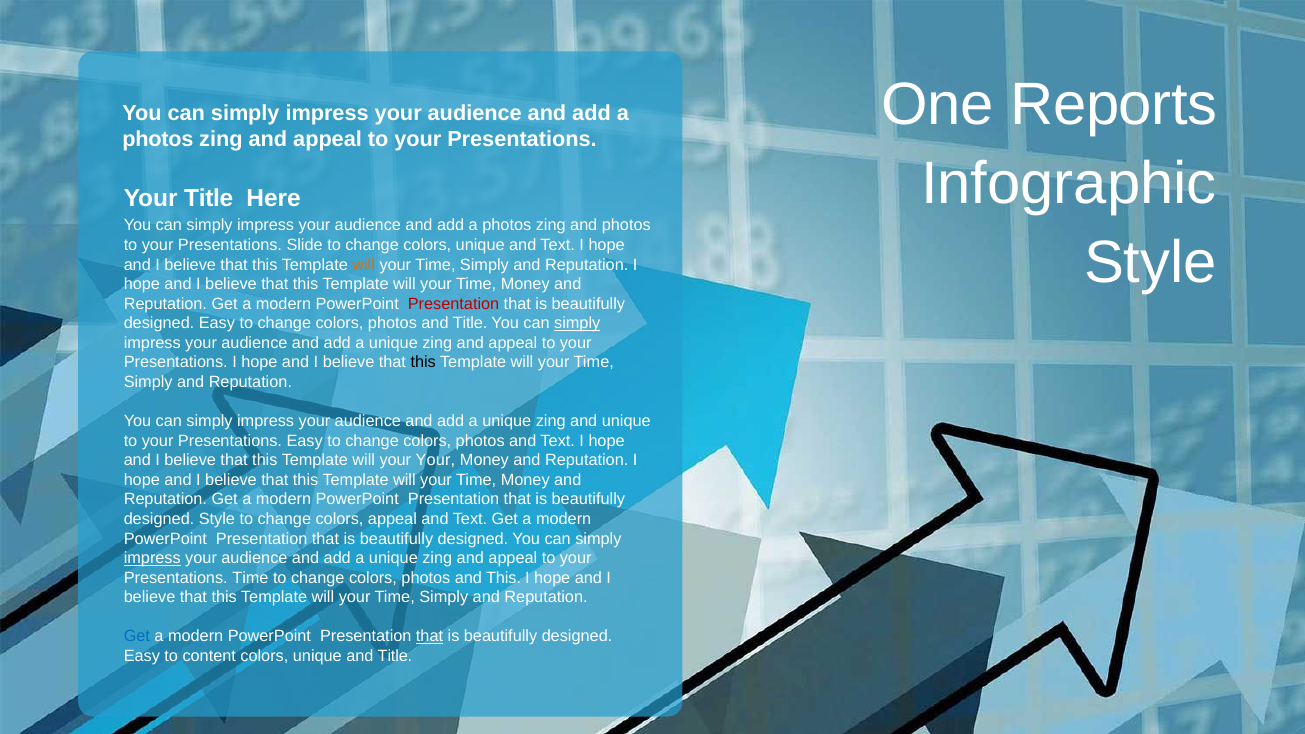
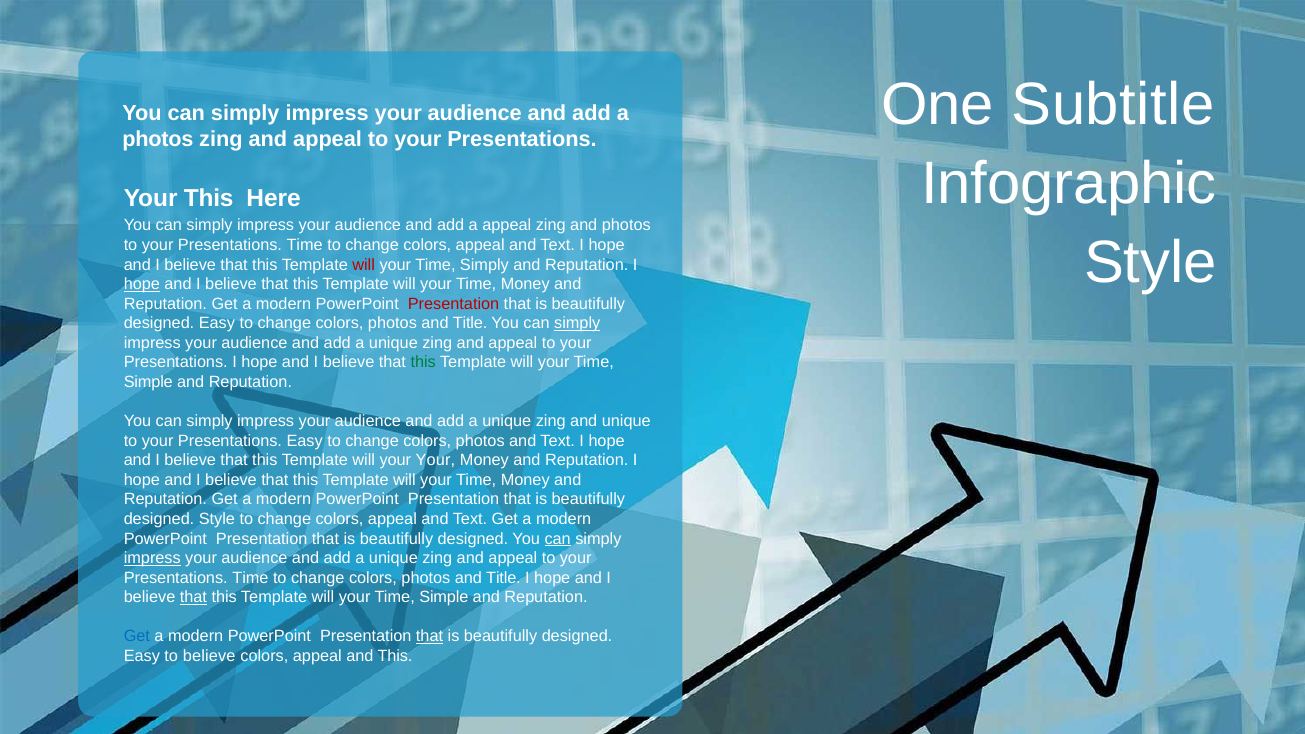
Reports: Reports -> Subtitle (1113, 104)
Your Title: Title -> This (209, 199)
photos: photos -> appeal (507, 226)
Slide: Slide -> Time (305, 245)
unique: unique -> appeal (480, 245)
will colour: orange -> red (364, 265)
hope underline: none -> present (142, 284)
this colour: black -> green (423, 363)
Simply: Simply -> Simple (148, 382)
can underline: none -> present (558, 539)
This: This -> Title (503, 578)
that underline: none -> present (193, 597)
Simply: Simply -> Simple (444, 597)
to content: content -> believe (209, 656)
unique: unique -> appeal (317, 656)
Title: Title -> This (395, 656)
